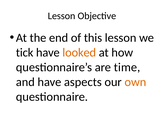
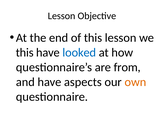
tick: tick -> this (25, 53)
looked colour: orange -> blue (79, 53)
time: time -> from (127, 67)
